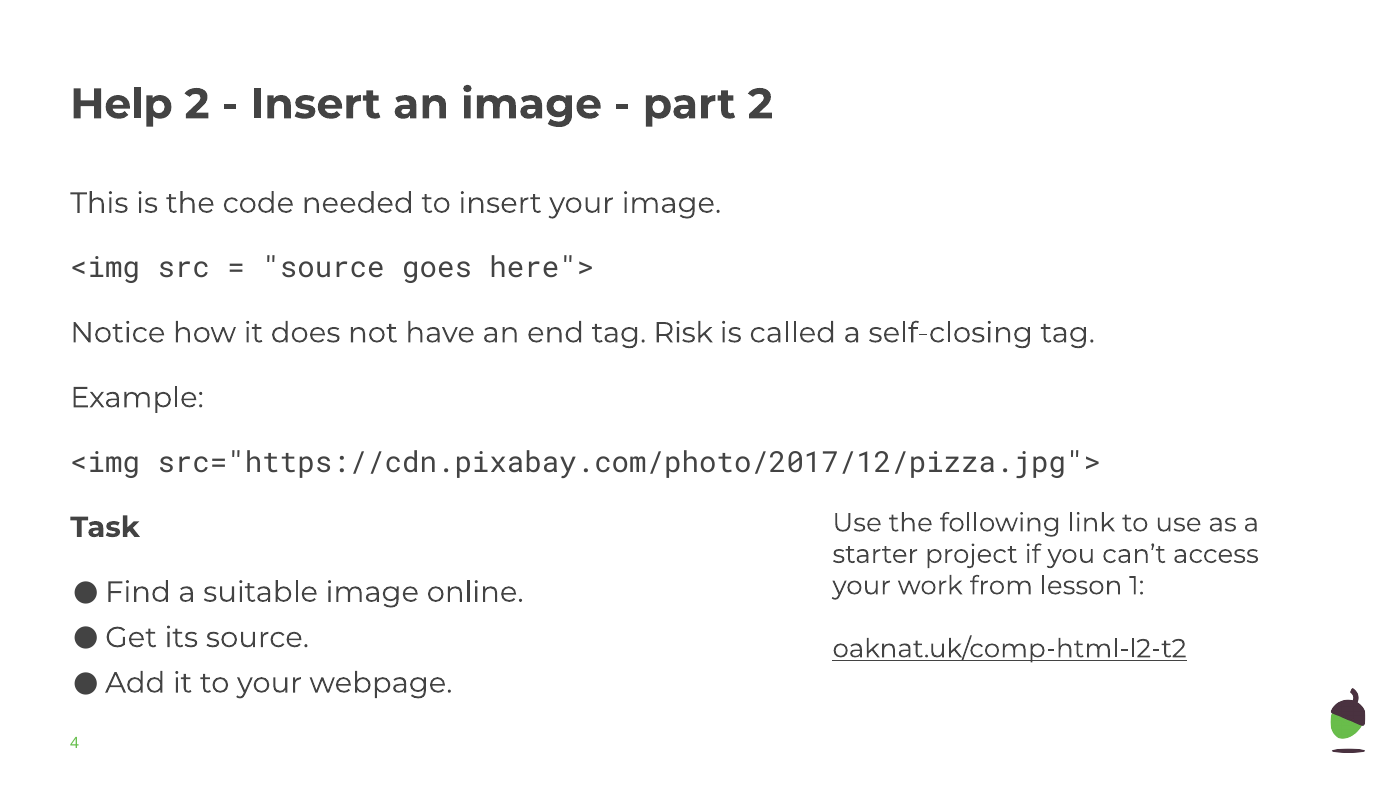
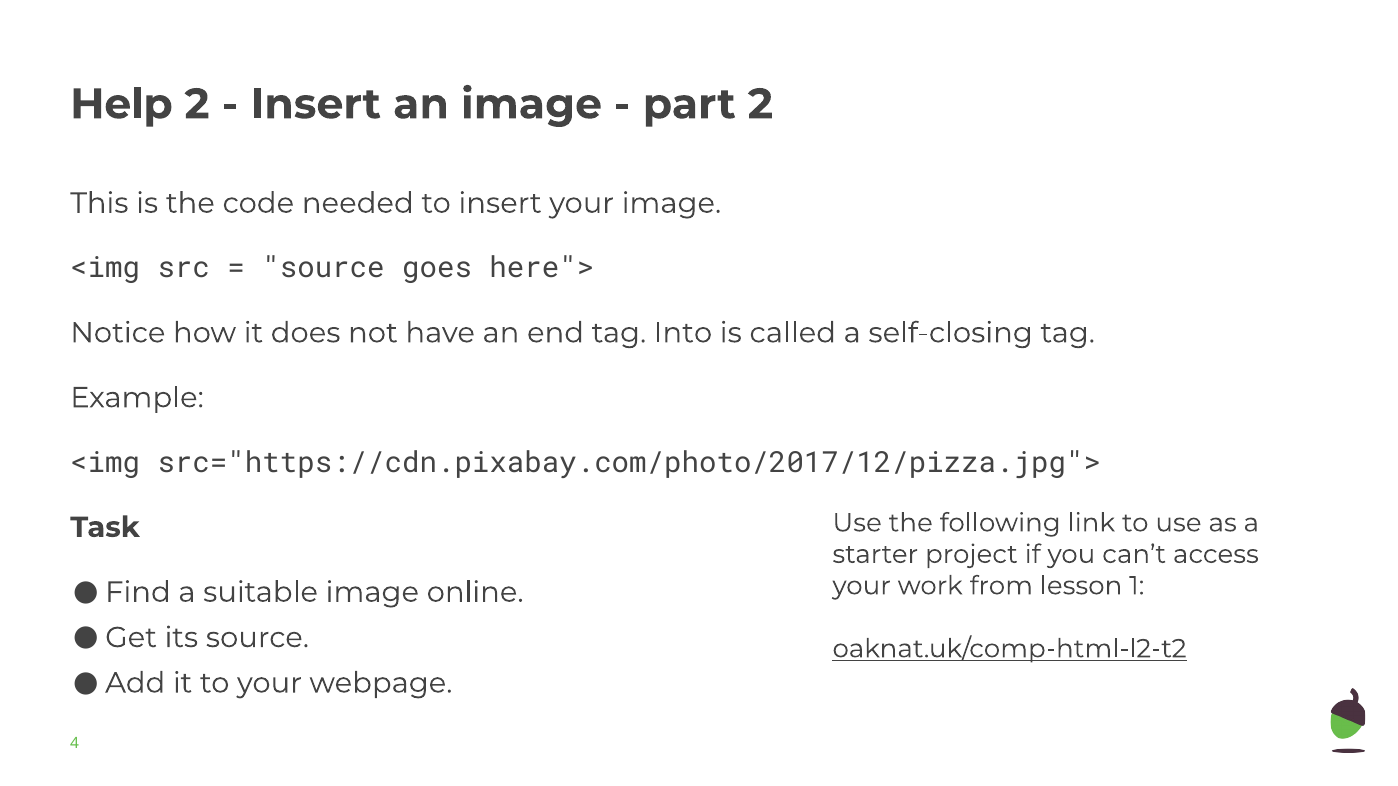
Risk: Risk -> Into (683, 333)
